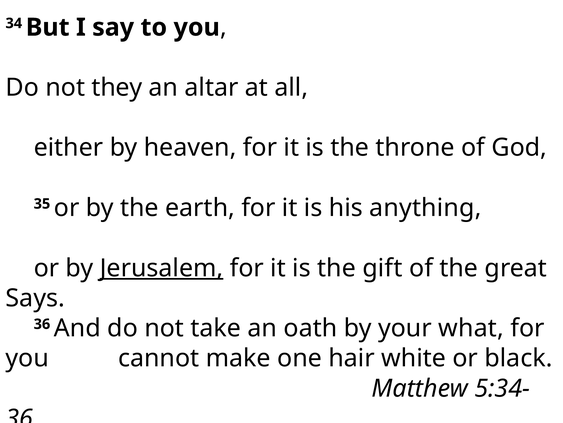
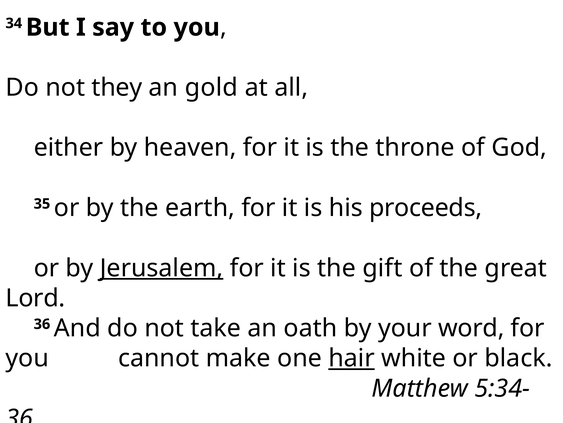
altar: altar -> gold (211, 87)
anything: anything -> proceeds (426, 208)
Says: Says -> Lord (35, 298)
what: what -> word (471, 328)
hair underline: none -> present (352, 358)
